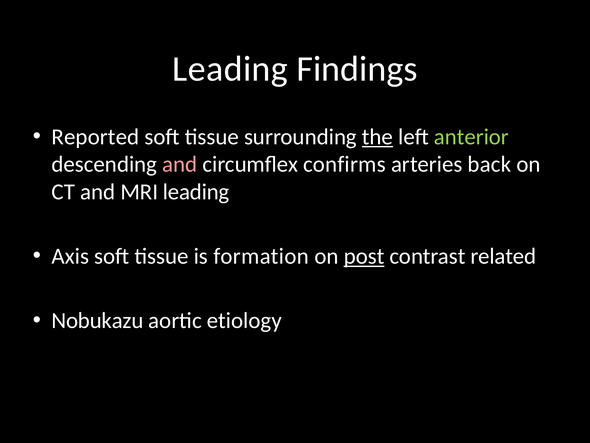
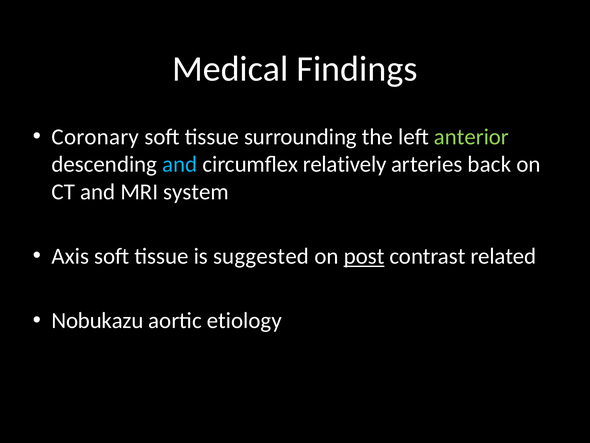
Leading: Leading -> Medical (230, 69)
Reported: Reported -> Coronary (95, 137)
the underline: present -> none (378, 137)
and colour: pink -> light blue (180, 164)
confirms: confirms -> relatively (345, 164)
MRI leading: leading -> system (196, 192)
formation: formation -> suggested (261, 256)
